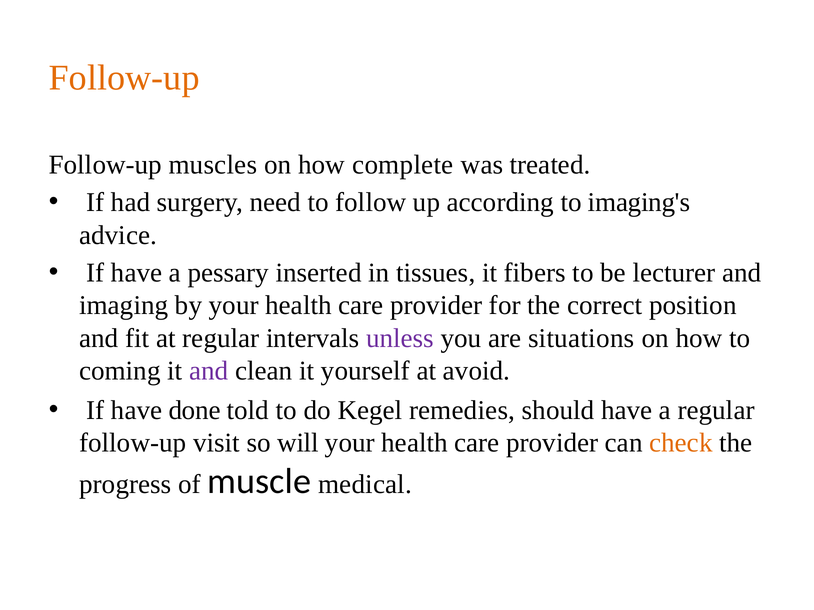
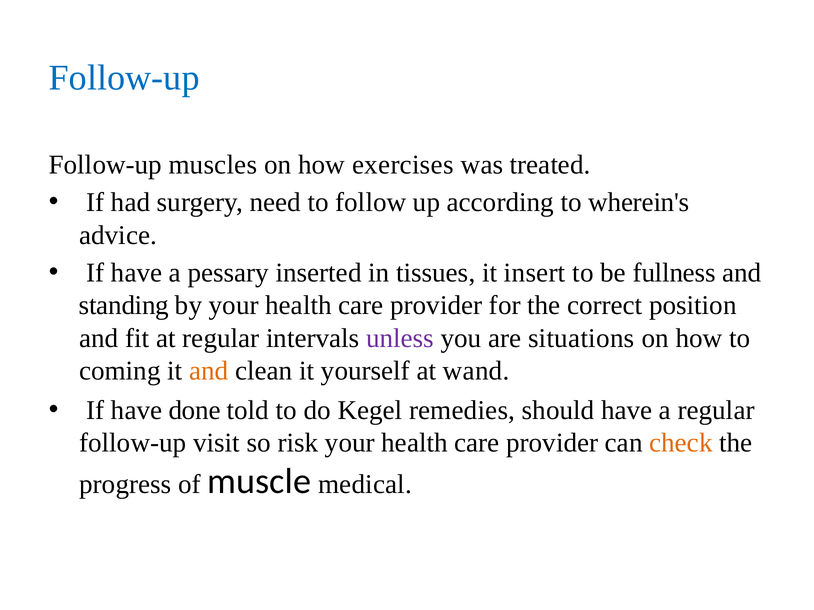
Follow-up colour: orange -> blue (124, 78)
complete: complete -> exercises (403, 165)
imaging's: imaging's -> wherein's (639, 203)
fibers: fibers -> insert (535, 273)
lecturer: lecturer -> fullness (674, 273)
imaging: imaging -> standing (124, 306)
and colour: purple -> orange (209, 371)
avoid: avoid -> wand (476, 371)
will: will -> risk (298, 443)
